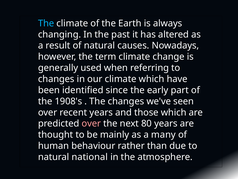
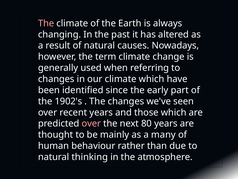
The colour: light blue -> pink (46, 23)
1908's: 1908's -> 1902's (68, 101)
national: national -> thinking (90, 157)
